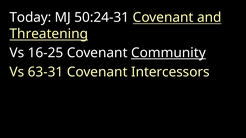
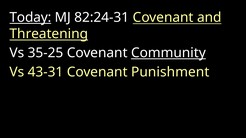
Today underline: none -> present (30, 18)
50:24-31: 50:24-31 -> 82:24-31 (102, 18)
16-25: 16-25 -> 35-25 (46, 53)
63-31: 63-31 -> 43-31 (46, 72)
Intercessors: Intercessors -> Punishment (170, 72)
